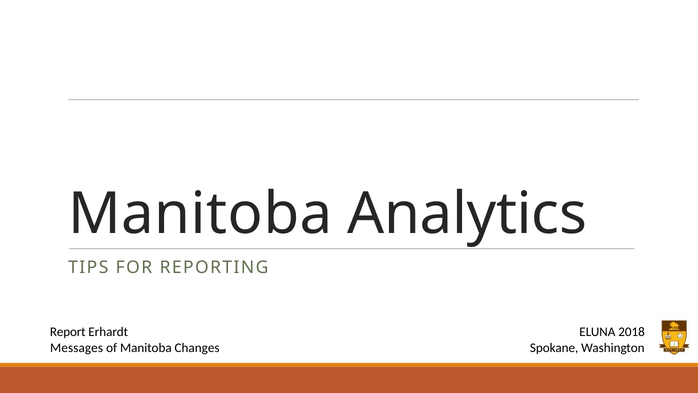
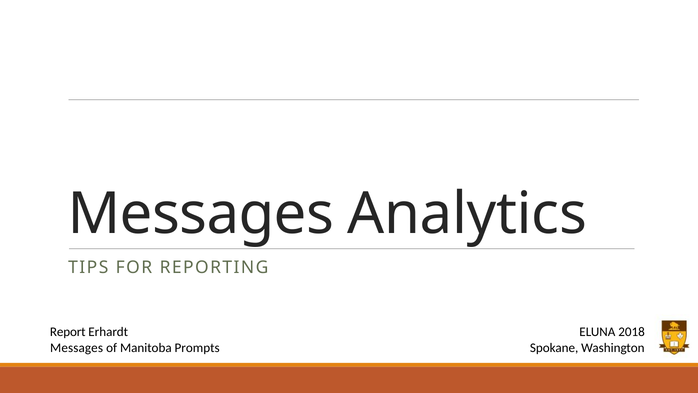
Manitoba: Manitoba -> Messages (201, 214)
Changes: Changes -> Prompts (197, 348)
